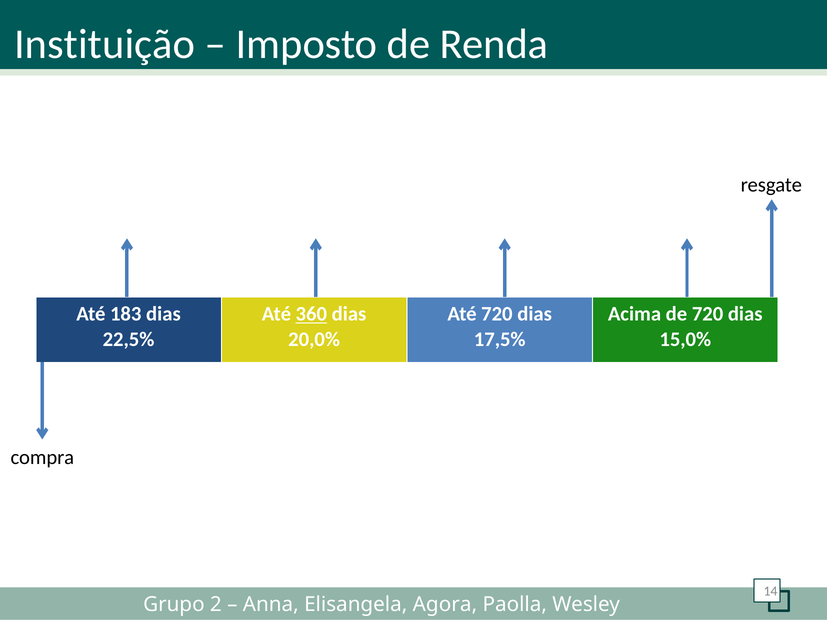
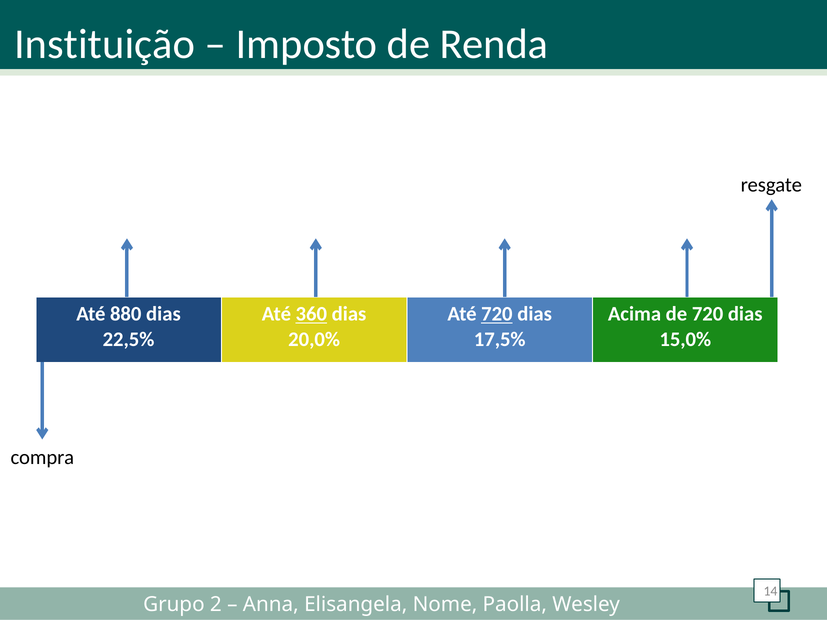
183: 183 -> 880 (126, 314)
720 underline: none -> present (497, 314)
Agora: Agora -> Nome (445, 605)
